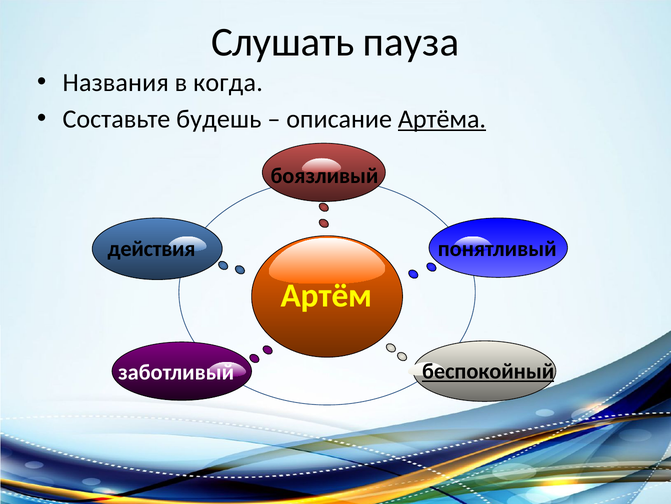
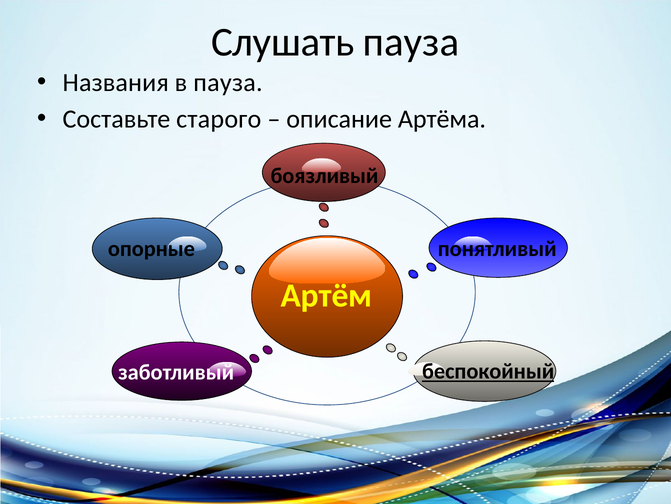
в когда: когда -> пауза (228, 82)
будешь: будешь -> старого (219, 119)
Артёма underline: present -> none (442, 119)
действия: действия -> опорные (151, 249)
